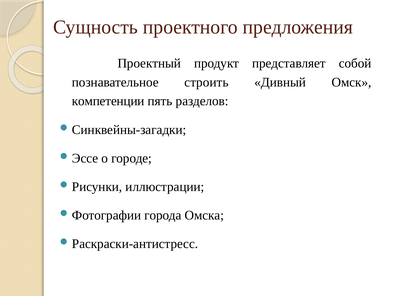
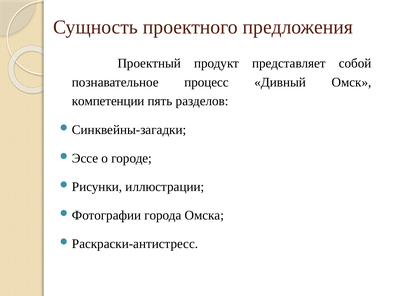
строить: строить -> процесс (207, 82)
